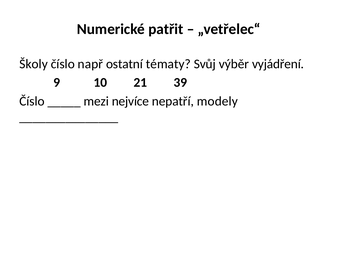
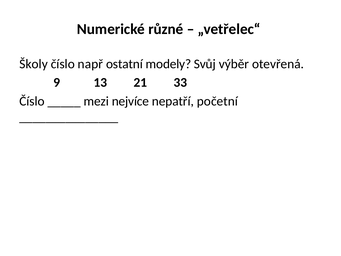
patřit: patřit -> různé (166, 29)
tématy: tématy -> modely (168, 64)
vyjádření: vyjádření -> otevřená (278, 64)
10: 10 -> 13 (100, 82)
39: 39 -> 33 (180, 82)
modely: modely -> početní (217, 101)
